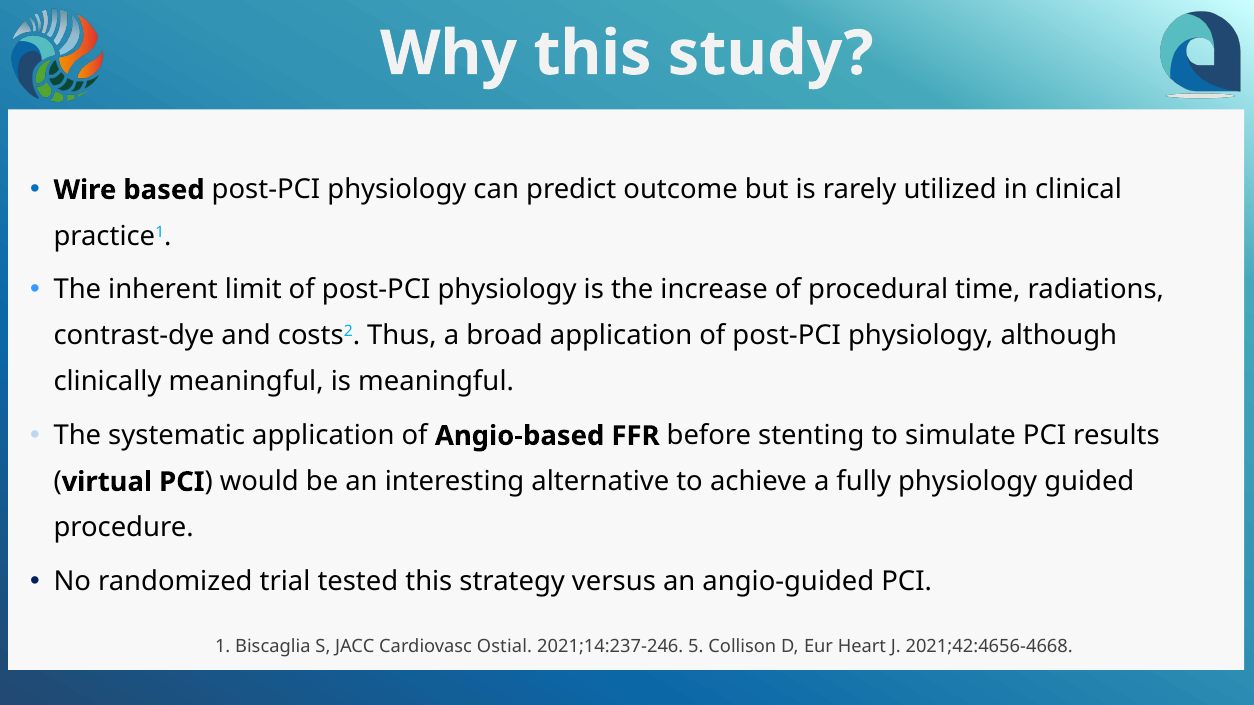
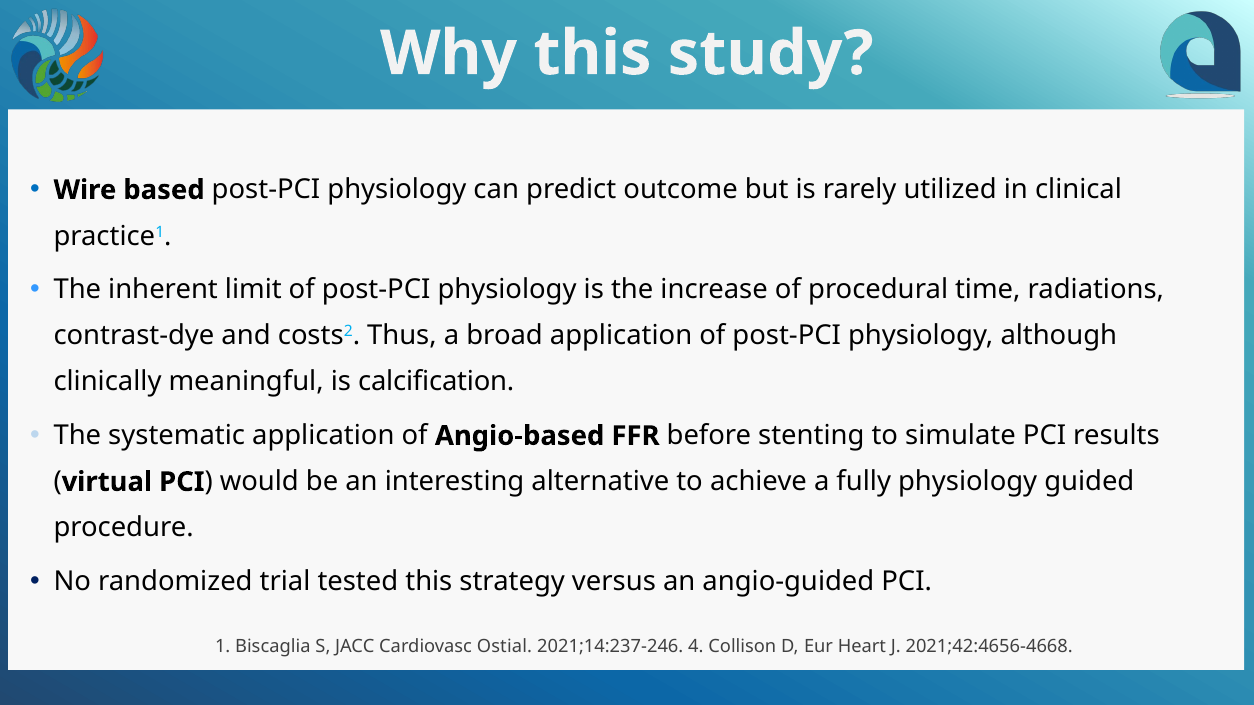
is meaningful: meaningful -> calcification (436, 382)
5: 5 -> 4 (696, 647)
